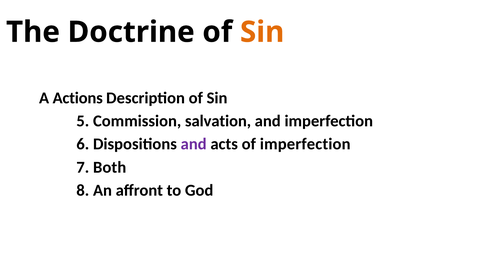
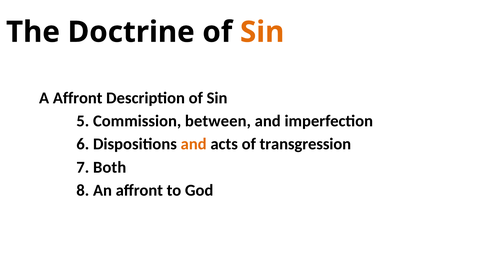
A Actions: Actions -> Affront (78, 98)
salvation: salvation -> between (218, 121)
and colour: purple -> orange (194, 144)
of imperfection: imperfection -> transgression (305, 144)
